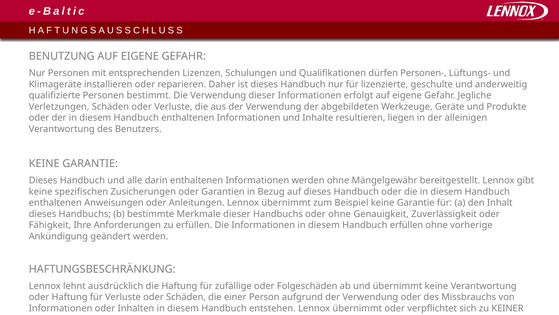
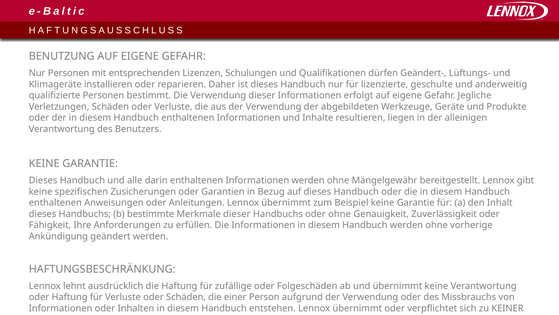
Personen-: Personen- -> Geändert- (423, 73)
Handbuch erfüllen: erfüllen -> werden (406, 225)
